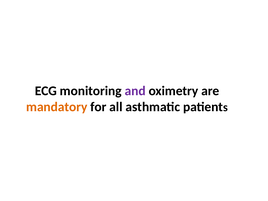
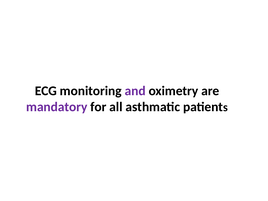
mandatory colour: orange -> purple (57, 107)
